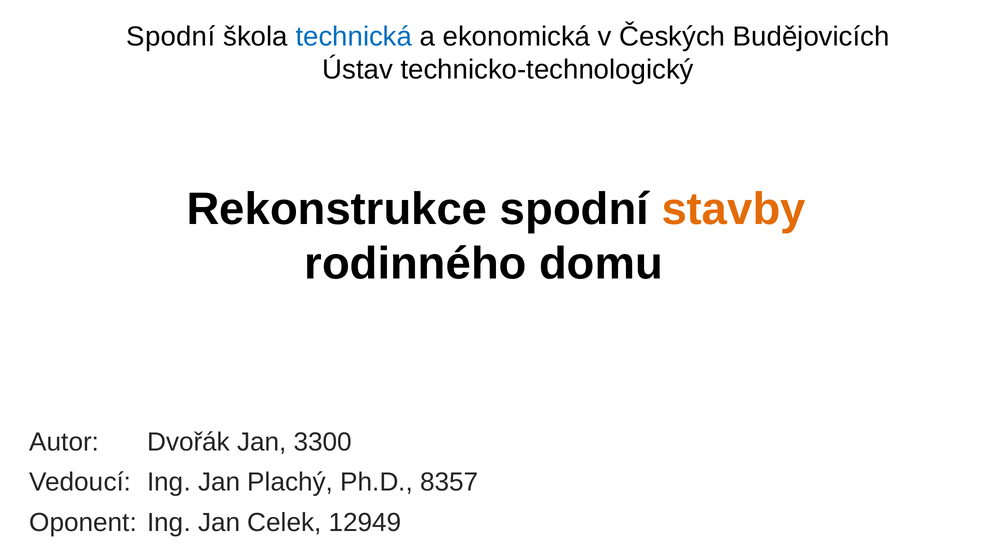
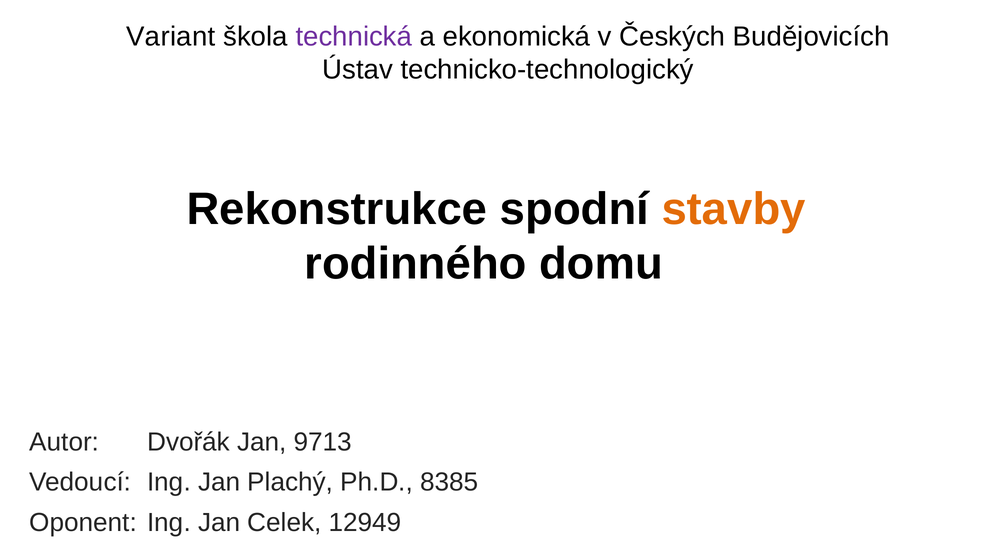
Spodní: Spodní -> Variant (171, 37)
technická colour: blue -> purple (354, 37)
3300: 3300 -> 9713 (323, 443)
8357: 8357 -> 8385 (449, 483)
